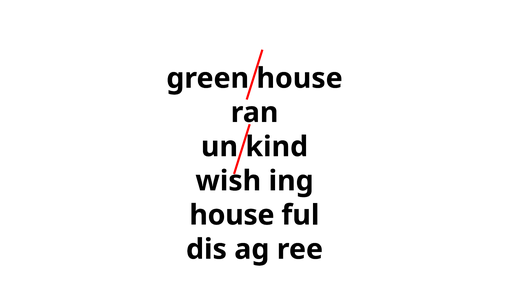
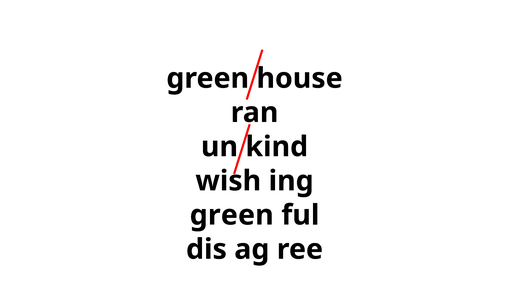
house: house -> green (232, 215)
